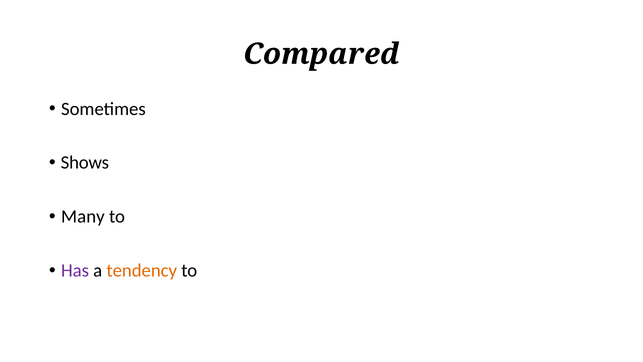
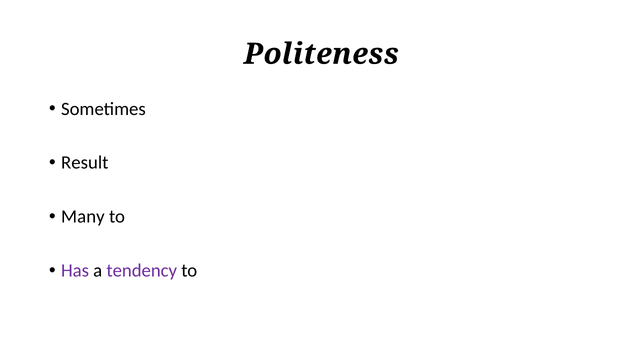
Compared: Compared -> Politeness (321, 54)
Shows: Shows -> Result (85, 163)
tendency colour: orange -> purple (142, 270)
